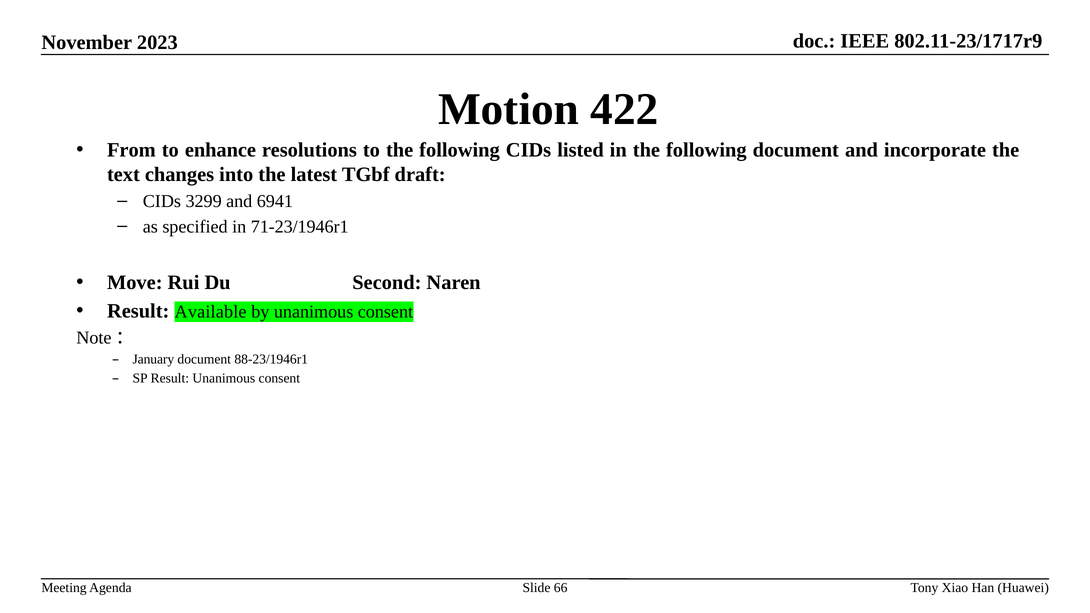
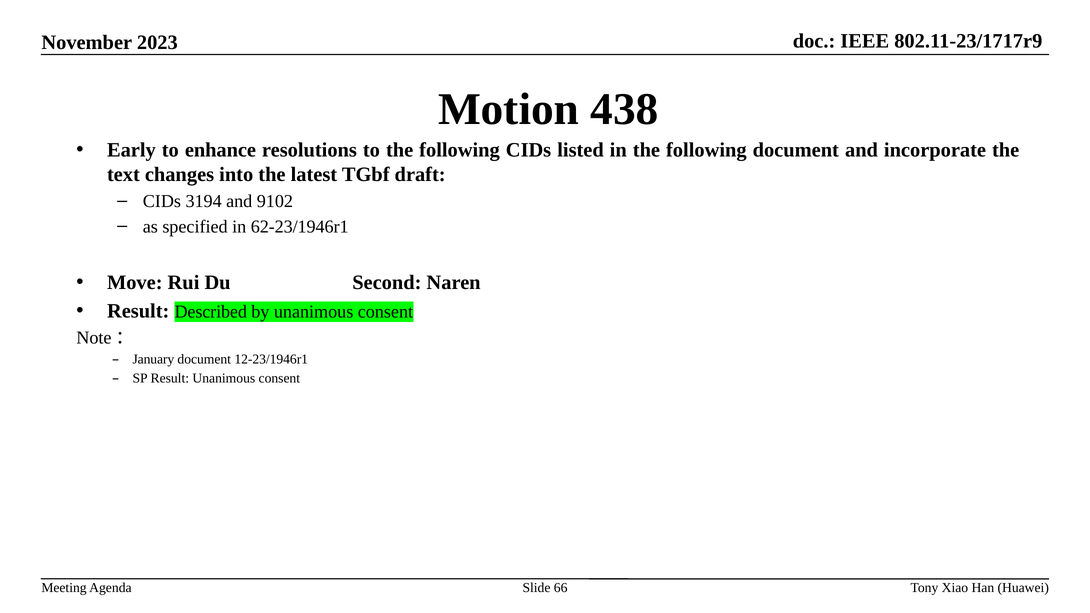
422: 422 -> 438 (624, 109)
From: From -> Early (131, 150)
3299: 3299 -> 3194 (204, 201)
6941: 6941 -> 9102 (275, 201)
71-23/1946r1: 71-23/1946r1 -> 62-23/1946r1 (300, 227)
Available: Available -> Described (211, 312)
88-23/1946r1: 88-23/1946r1 -> 12-23/1946r1 (271, 359)
